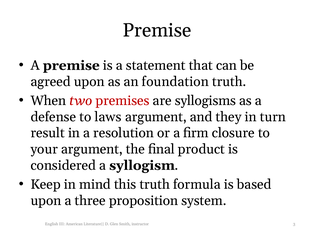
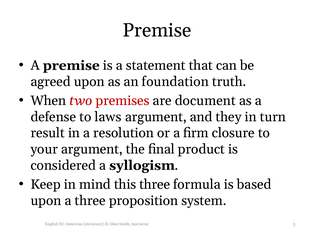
syllogisms: syllogisms -> document (205, 101)
this truth: truth -> three (155, 185)
